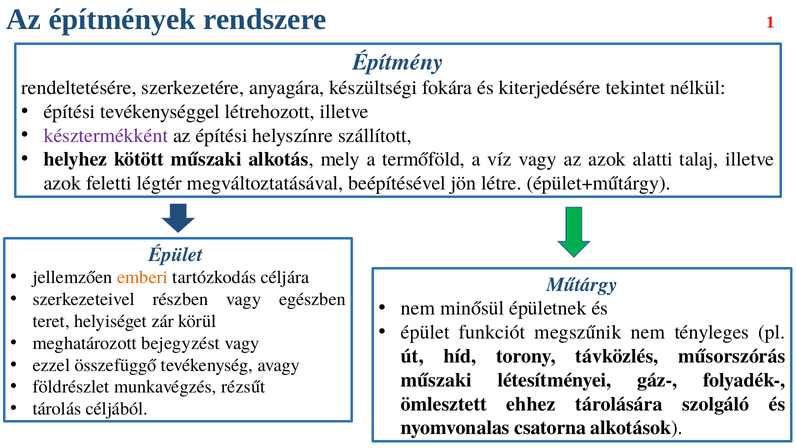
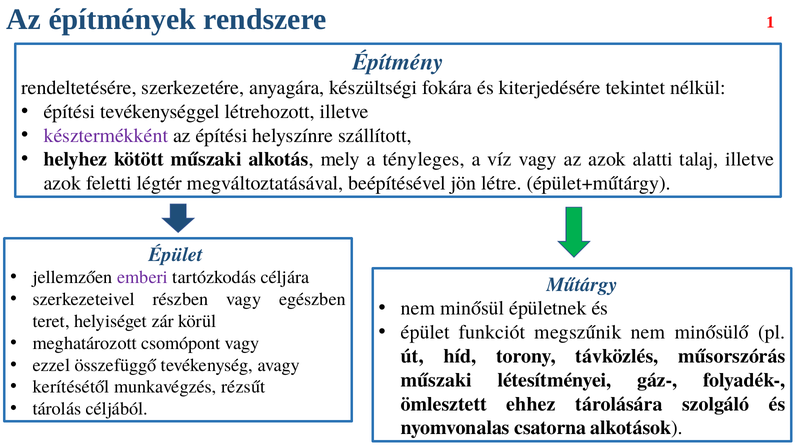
termőföld: termőföld -> tényleges (424, 159)
emberi colour: orange -> purple (142, 277)
tényleges: tényleges -> minősülő (712, 332)
bejegyzést: bejegyzést -> csomópont (181, 343)
földrészlet: földrészlet -> kerítésétől (71, 387)
